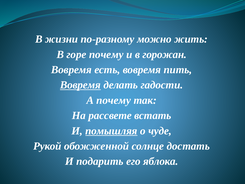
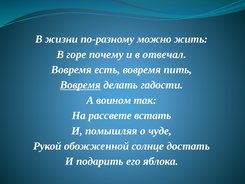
горожан: горожан -> отвечал (165, 54)
А почему: почему -> воином (114, 100)
помышляя underline: present -> none (111, 131)
